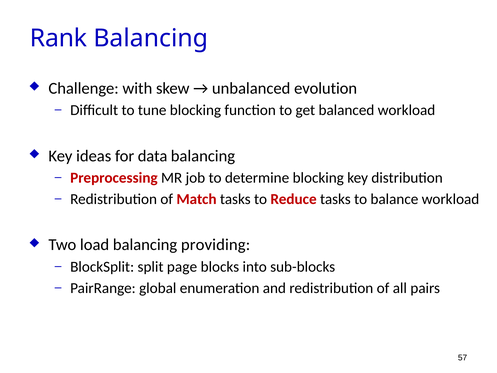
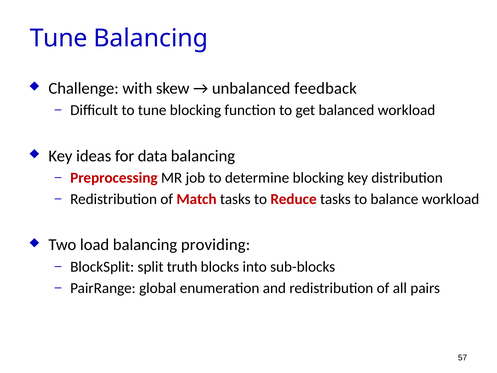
Rank: Rank -> Tune (59, 38)
evolution: evolution -> feedback (325, 88)
page: page -> truth (182, 267)
